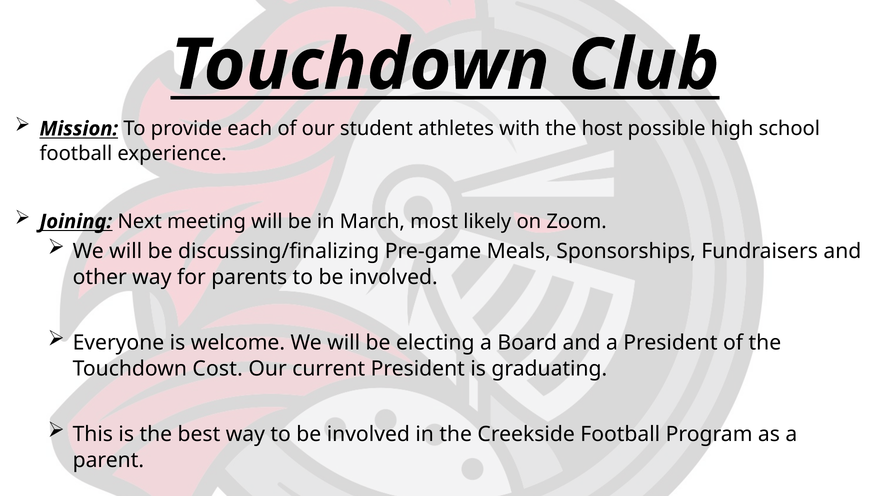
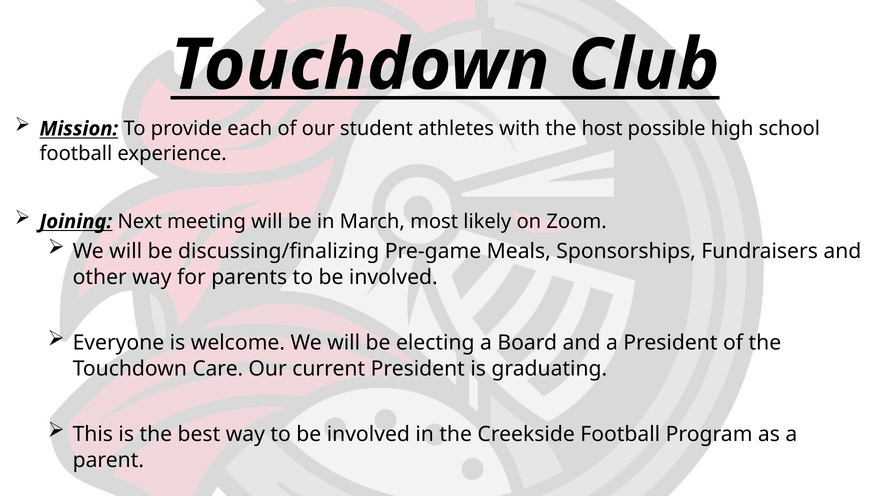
Cost: Cost -> Care (218, 369)
